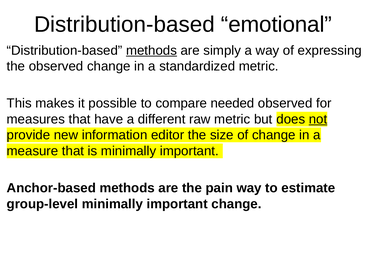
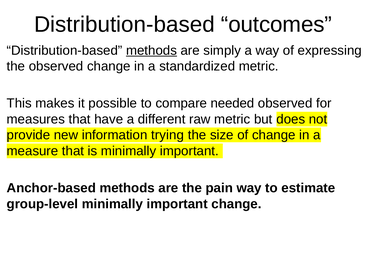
emotional: emotional -> outcomes (276, 25)
not underline: present -> none (318, 119)
editor: editor -> trying (168, 135)
